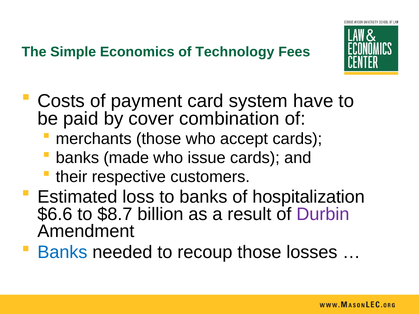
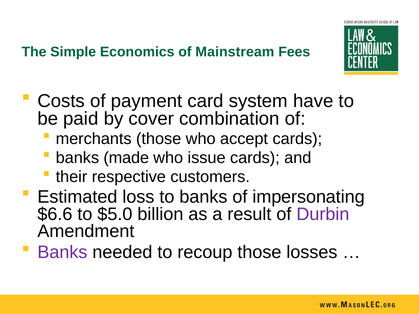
Technology: Technology -> Mainstream (235, 52)
hospitalization: hospitalization -> impersonating (309, 197)
$8.7: $8.7 -> $5.0 (115, 214)
Banks colour: blue -> purple (62, 252)
